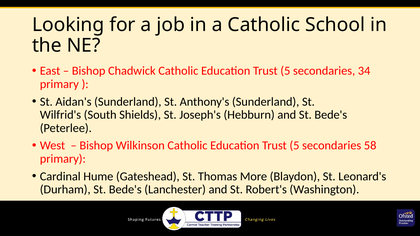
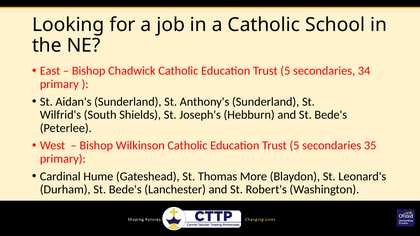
58: 58 -> 35 (370, 146)
